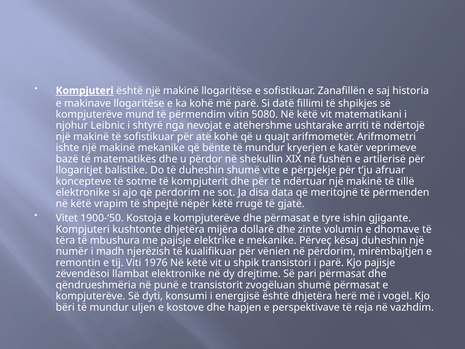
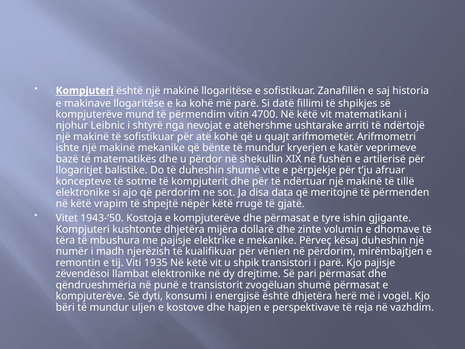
5080: 5080 -> 4700 (265, 114)
1900-‘50: 1900-‘50 -> 1943-‘50 (102, 218)
1976: 1976 -> 1935 (156, 263)
